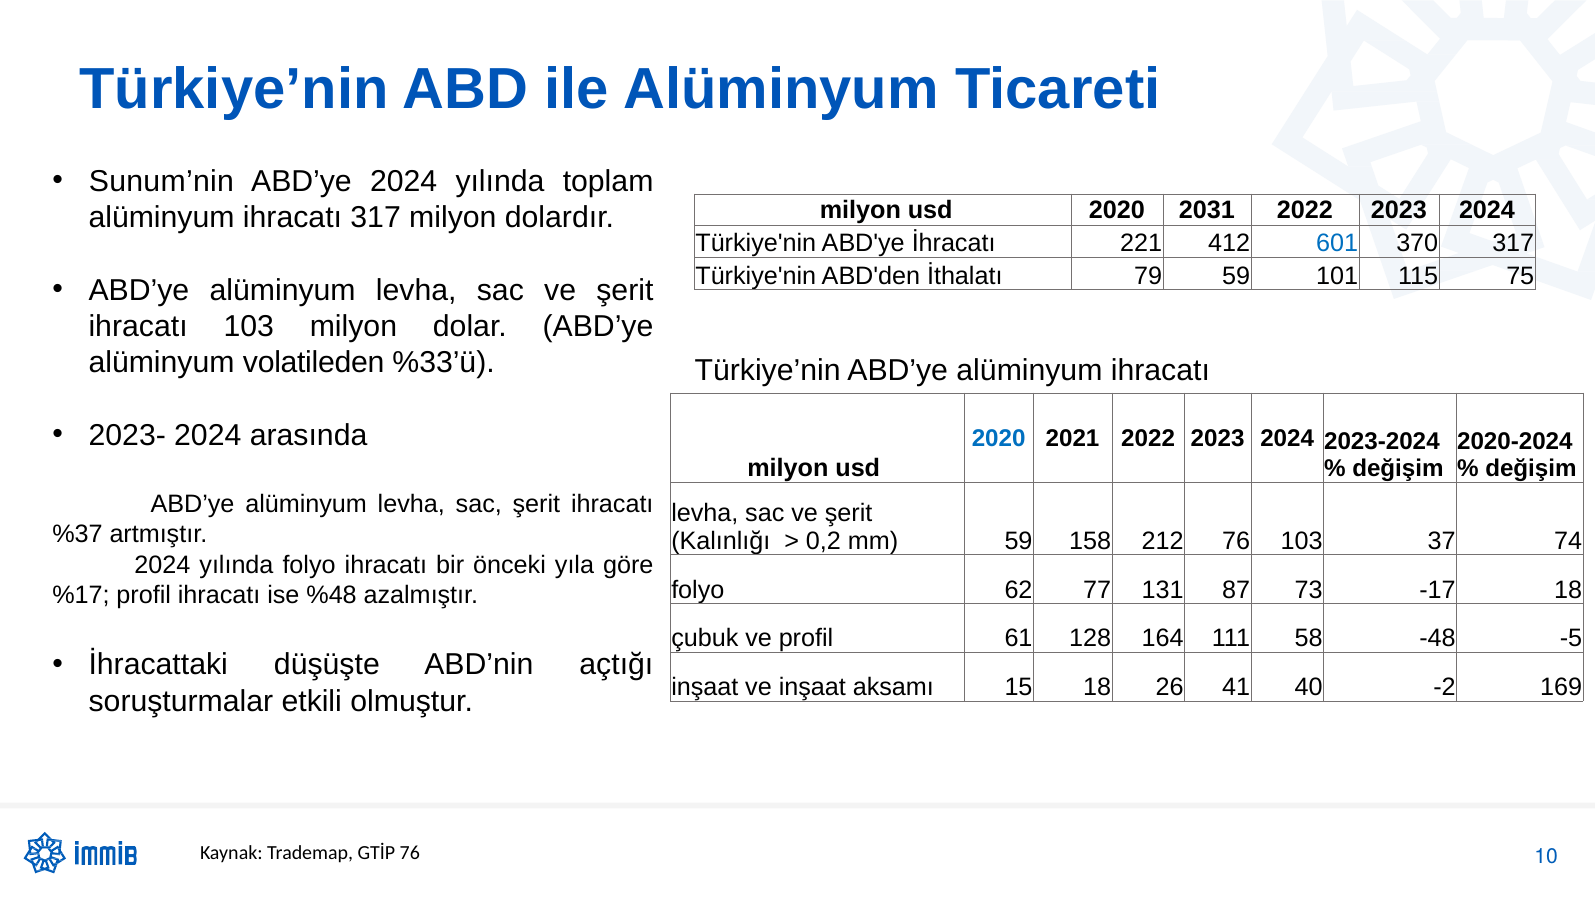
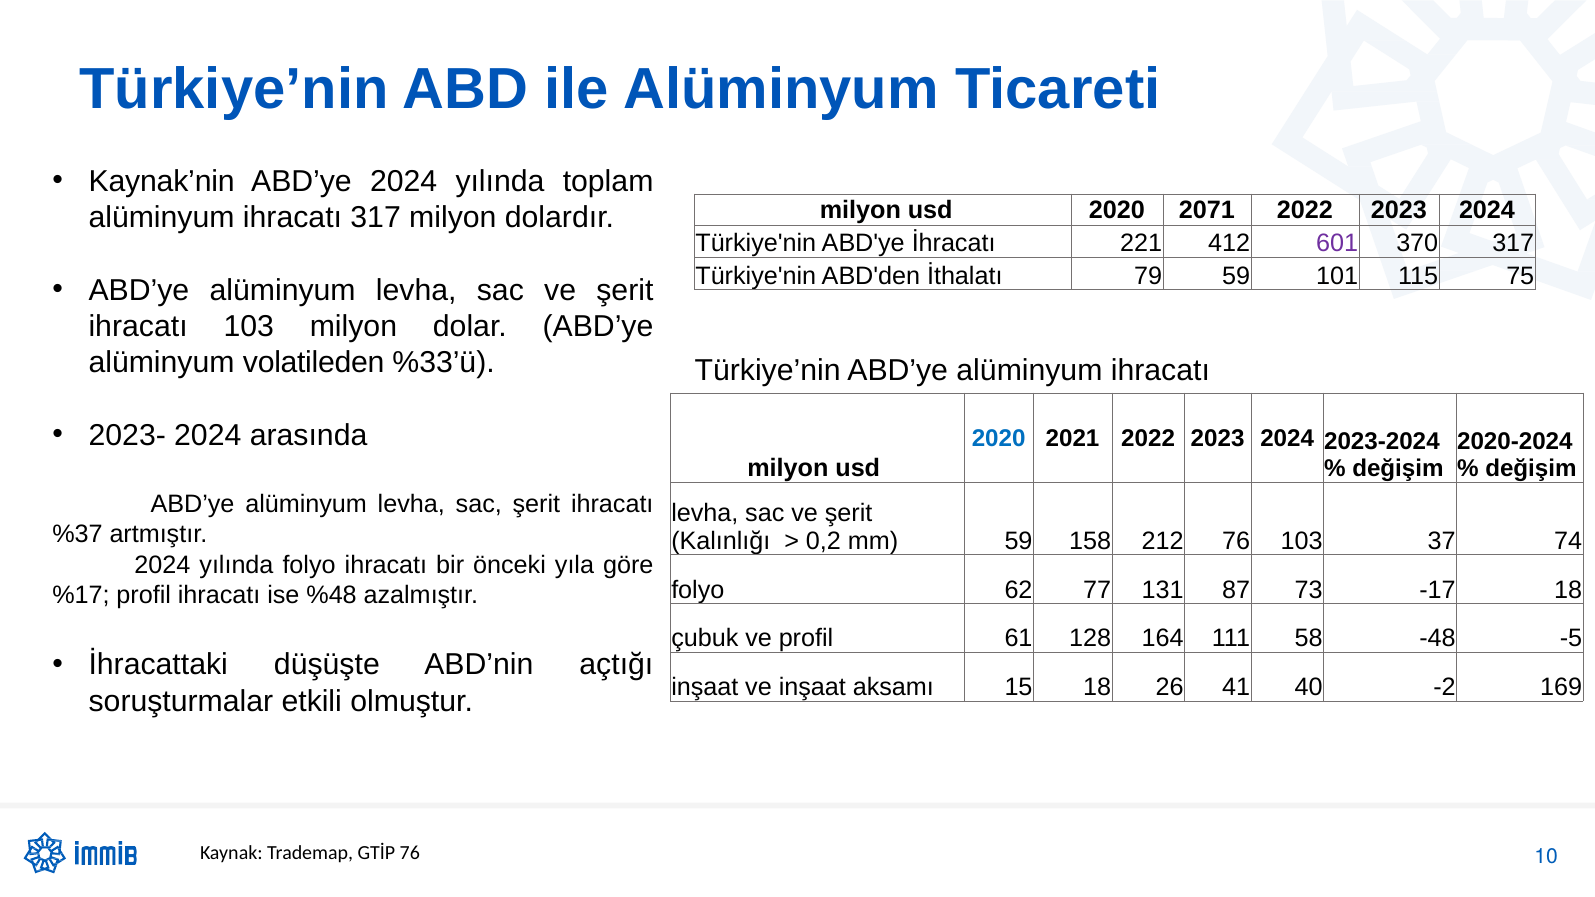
Sunum’nin: Sunum’nin -> Kaynak’nin (162, 181)
2031: 2031 -> 2071 (1207, 210)
601 colour: blue -> purple (1337, 244)
